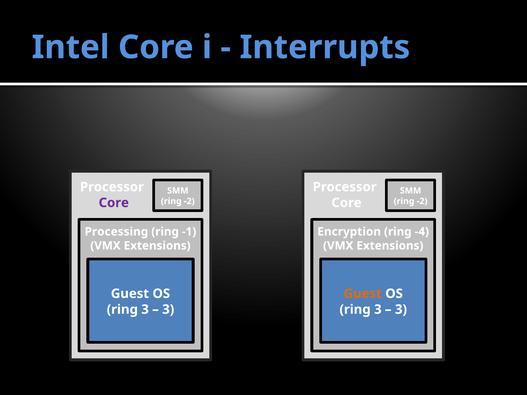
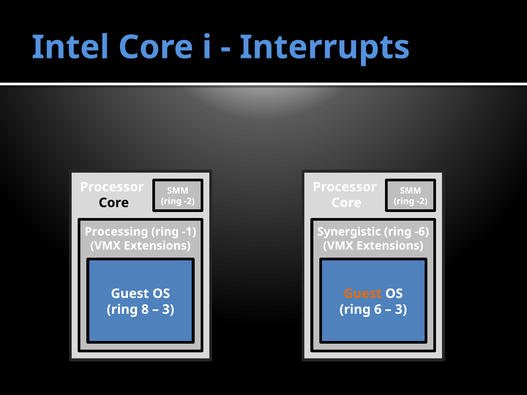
Core colour: purple -> black (114, 203)
Encryption: Encryption -> Synergistic (349, 232)
-4: -4 -> -6 (422, 232)
3: 3 -> 8 (145, 310)
3: 3 -> 6 (378, 310)
